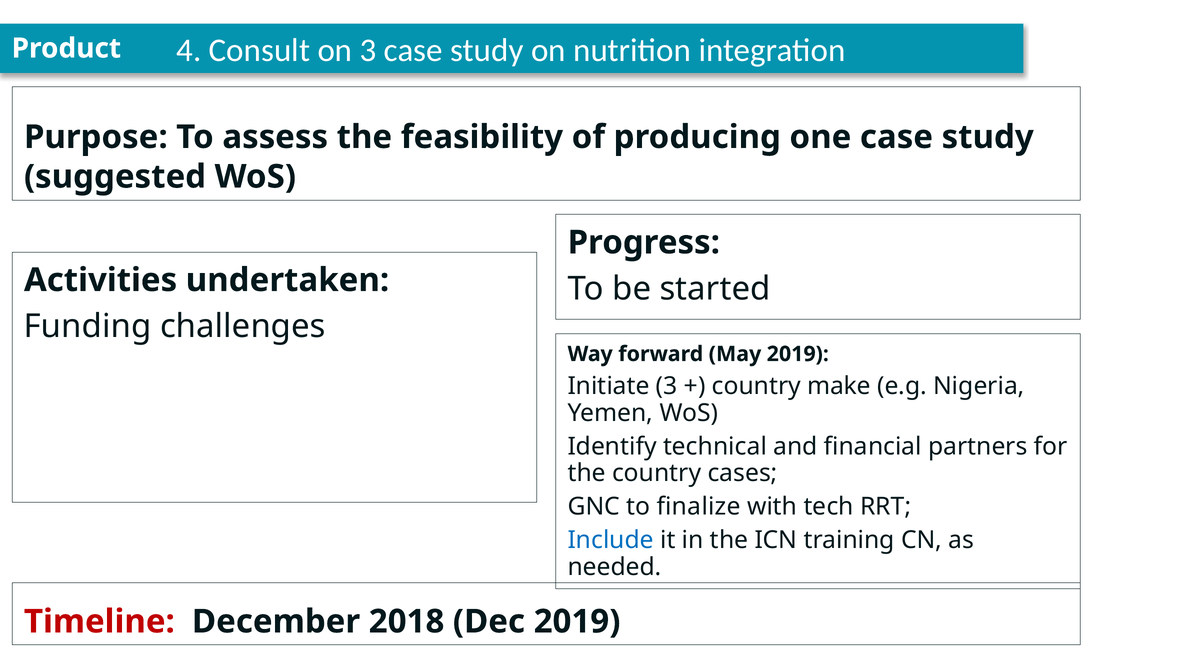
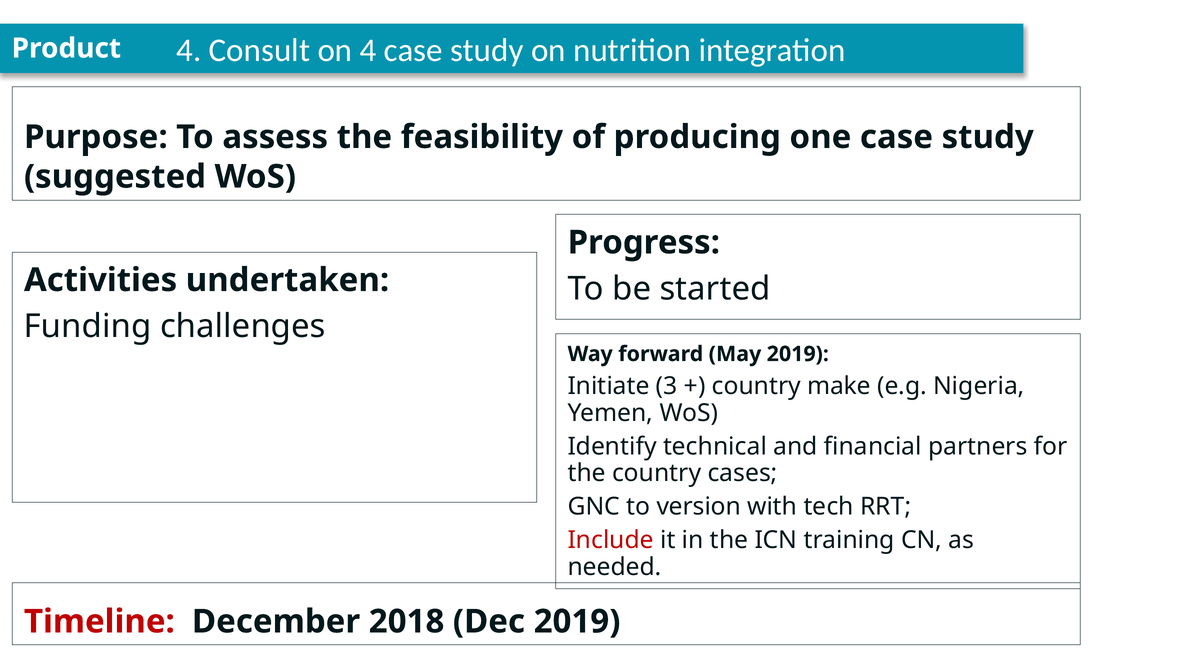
on 3: 3 -> 4 (368, 51)
finalize: finalize -> version (699, 507)
Include colour: blue -> red (611, 540)
